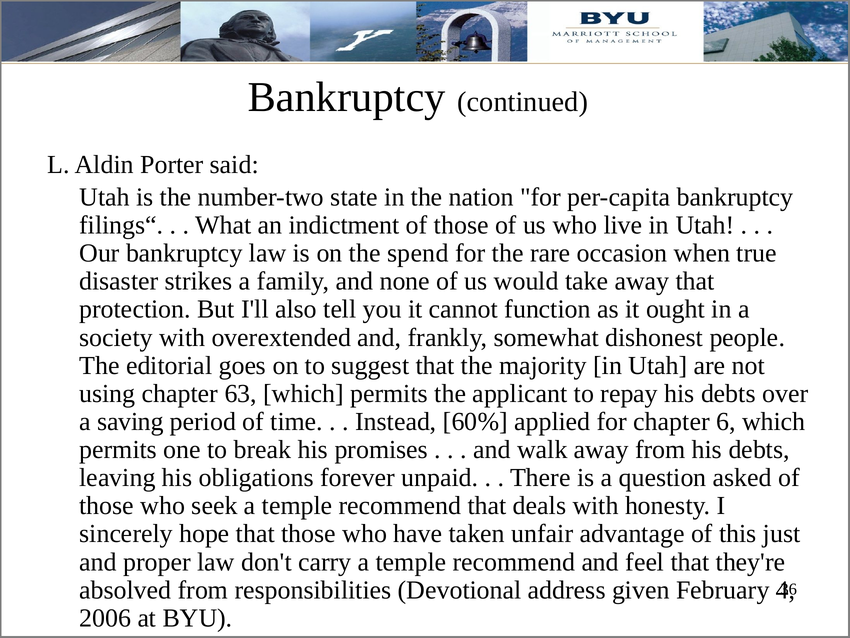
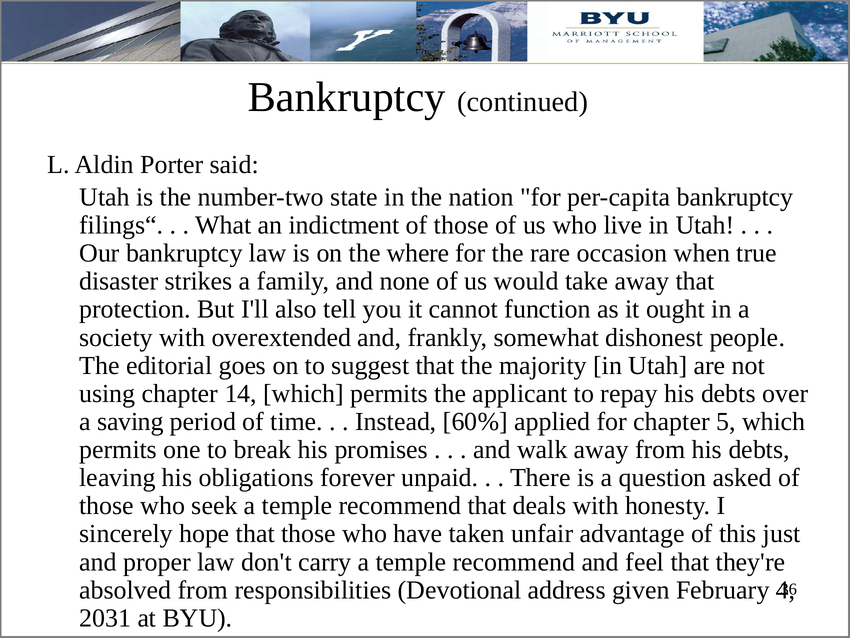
spend: spend -> where (418, 253)
63: 63 -> 14 (241, 393)
6: 6 -> 5 (726, 421)
2006: 2006 -> 2031 (105, 618)
